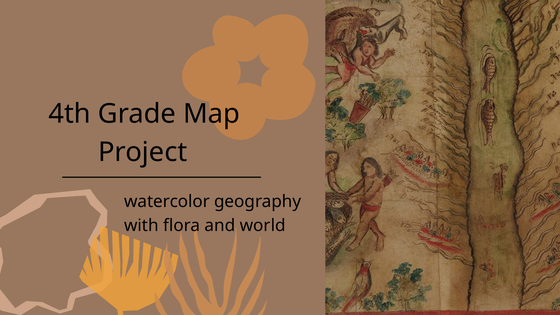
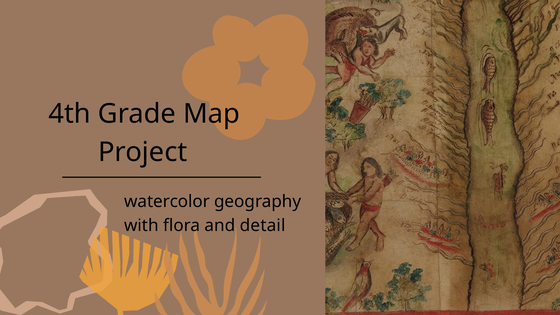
world: world -> detail (263, 225)
